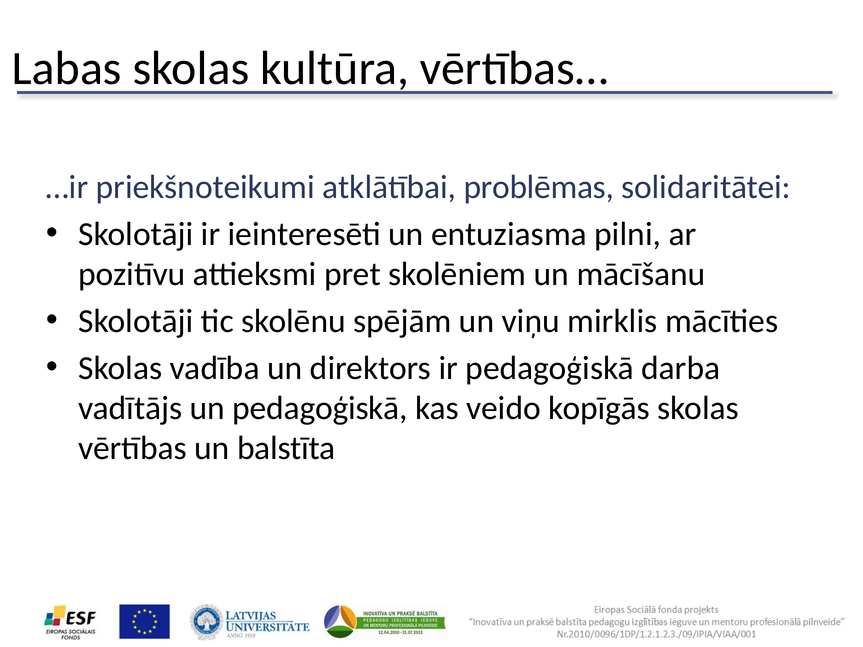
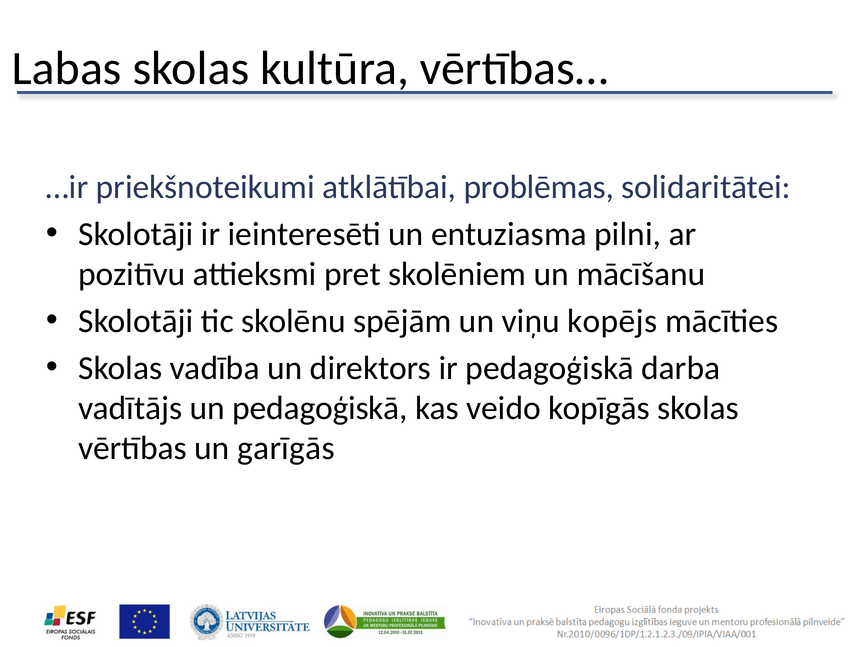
mirklis: mirklis -> kopējs (612, 321)
balstīta: balstīta -> garīgās (286, 449)
